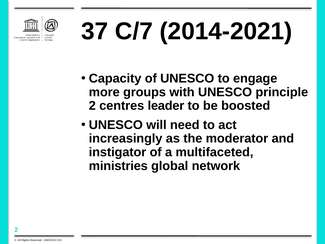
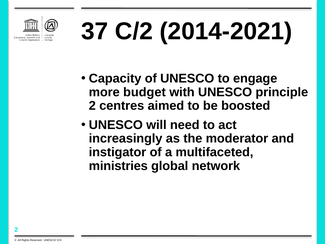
C/7: C/7 -> C/2 (134, 31)
groups: groups -> budget (144, 92)
leader: leader -> aimed (166, 106)
